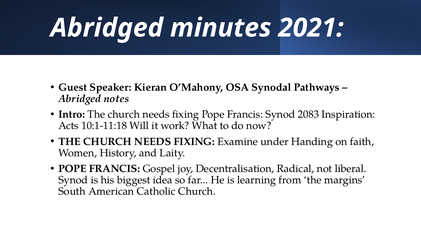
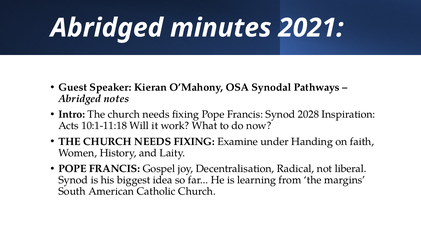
2083: 2083 -> 2028 (308, 114)
